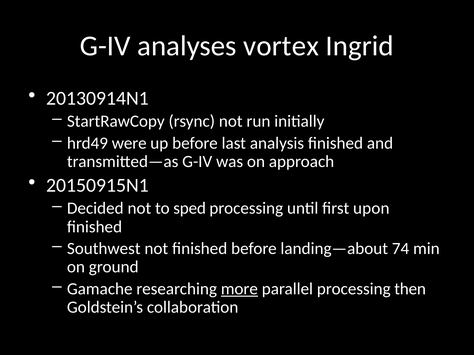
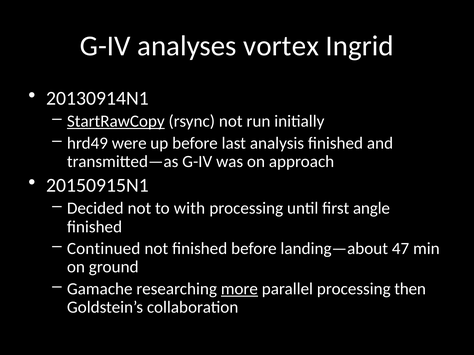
StartRawCopy underline: none -> present (116, 121)
sped: sped -> with (189, 209)
upon: upon -> angle (371, 209)
Southwest: Southwest -> Continued (104, 249)
74: 74 -> 47 (401, 249)
